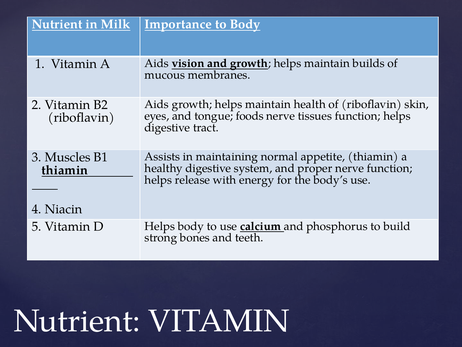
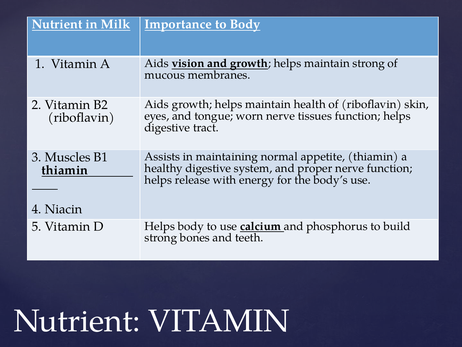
maintain builds: builds -> strong (369, 63)
foods: foods -> worn (250, 116)
